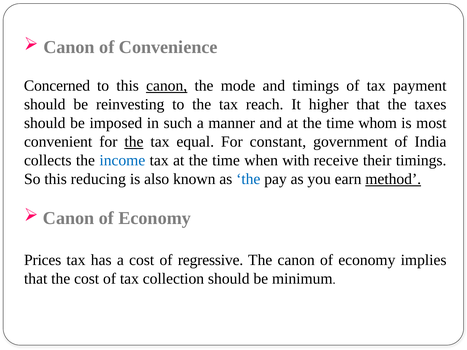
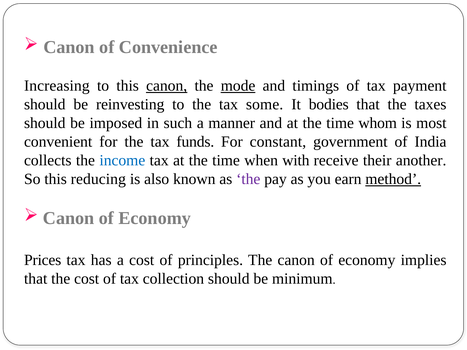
Concerned: Concerned -> Increasing (57, 86)
mode underline: none -> present (238, 86)
reach: reach -> some (265, 104)
higher: higher -> bodies (329, 104)
the underline: present -> none (134, 142)
equal: equal -> funds (195, 142)
their timings: timings -> another (421, 161)
the colour: blue -> purple (248, 179)
regressive: regressive -> principles (210, 260)
